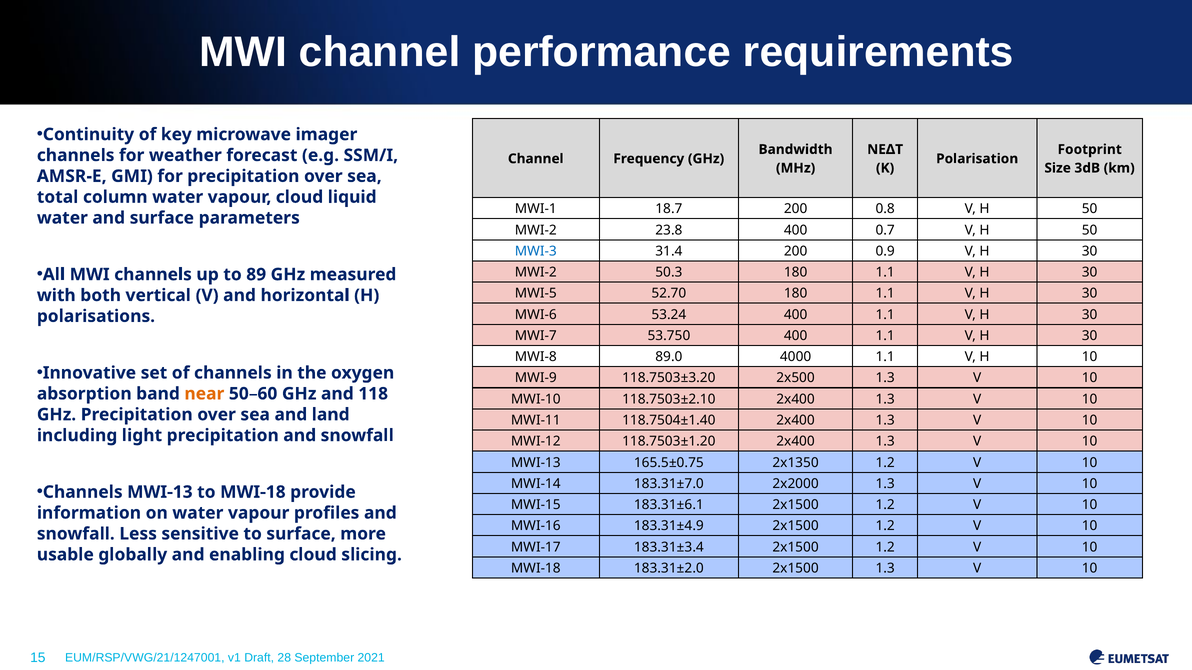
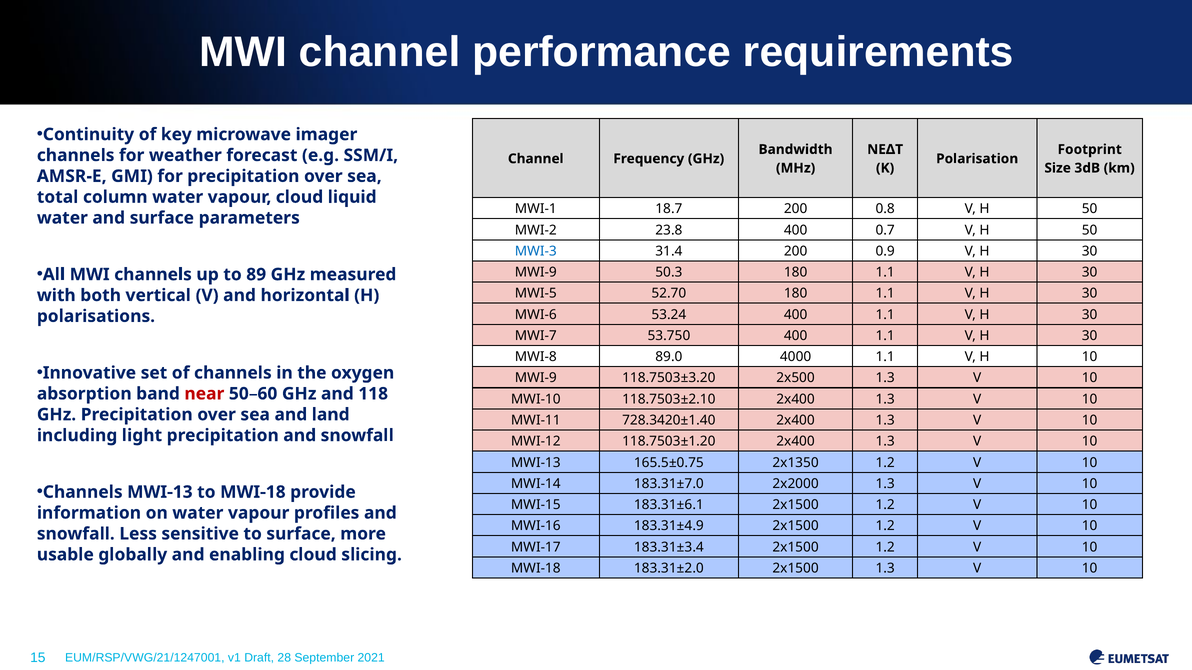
MWI-2: MWI-2 -> MWI-9 (536, 272)
near colour: orange -> red (204, 394)
118.7504±1.40: 118.7504±1.40 -> 728.3420±1.40 (669, 421)
